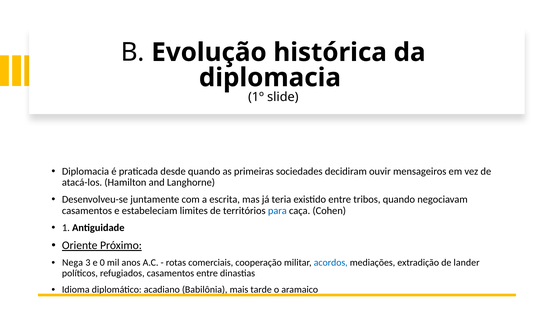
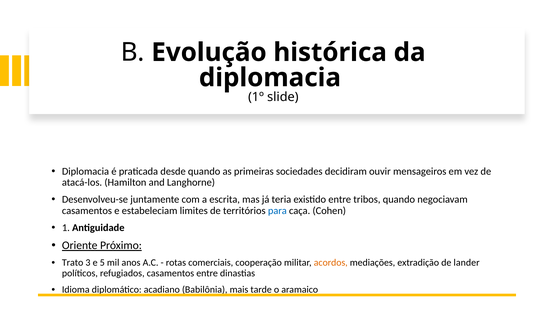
Nega: Nega -> Trato (73, 262)
0: 0 -> 5 (102, 262)
acordos colour: blue -> orange (331, 262)
